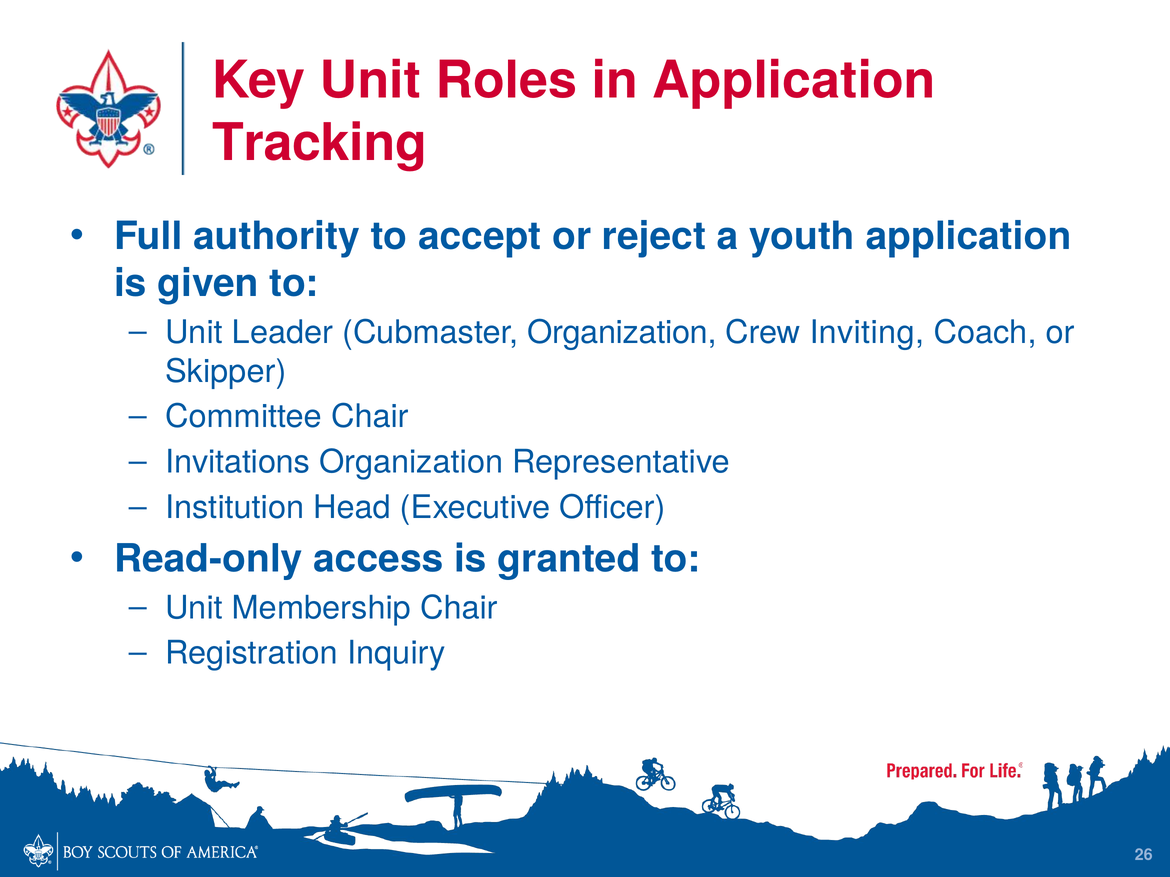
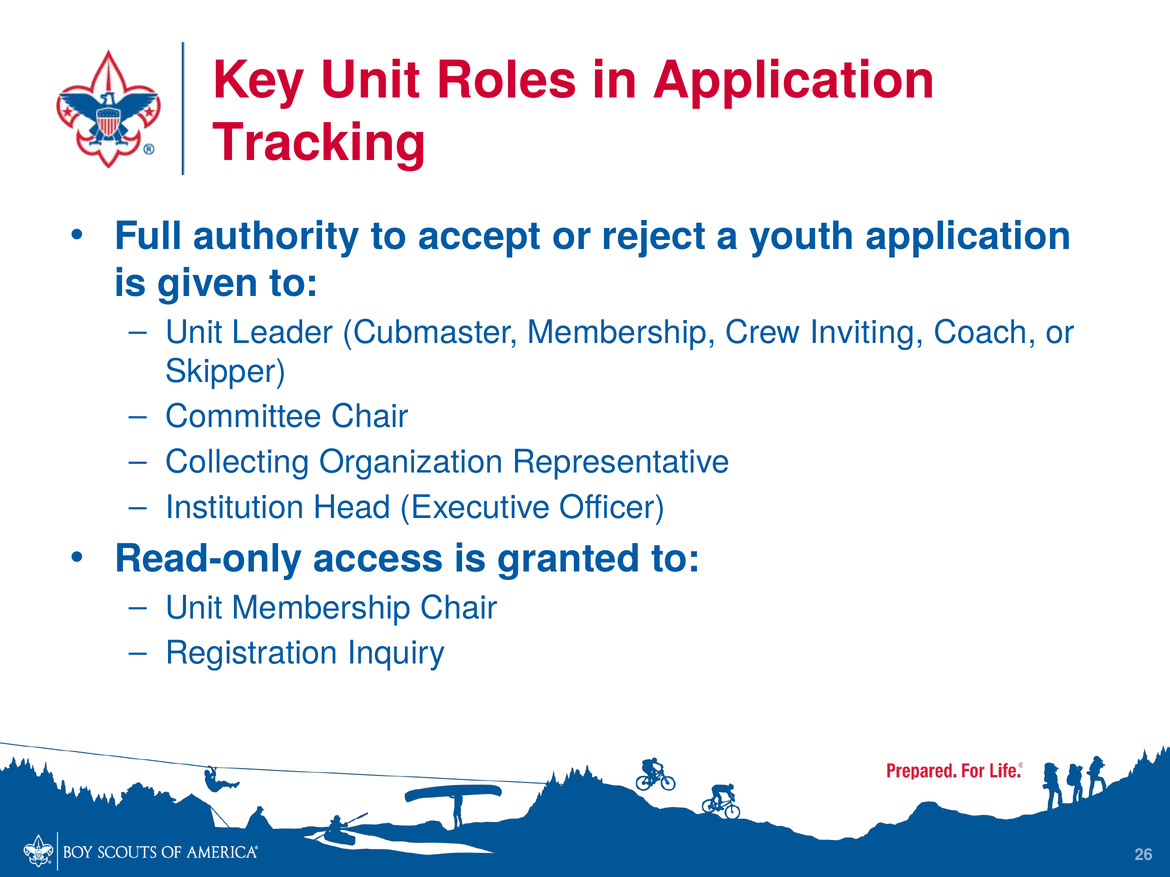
Cubmaster Organization: Organization -> Membership (622, 332)
Invitations: Invitations -> Collecting (238, 463)
